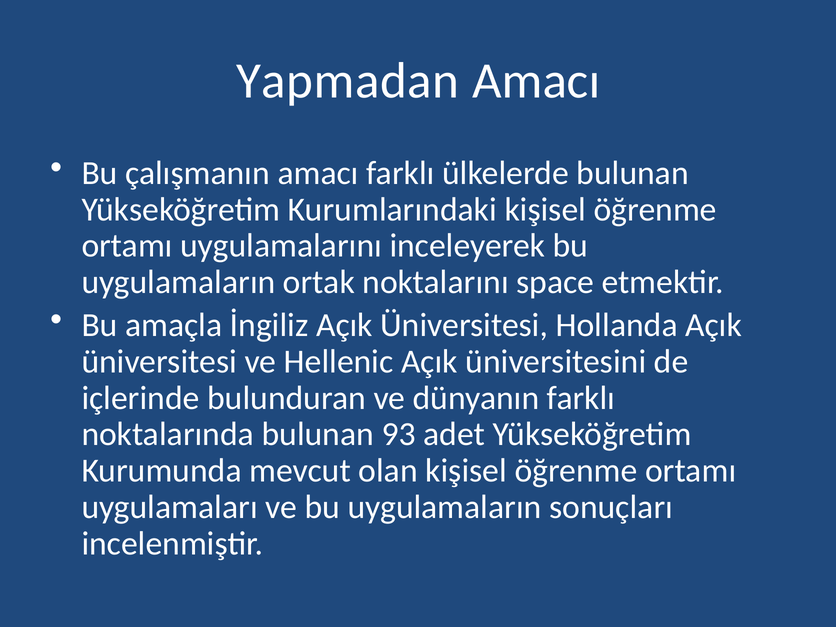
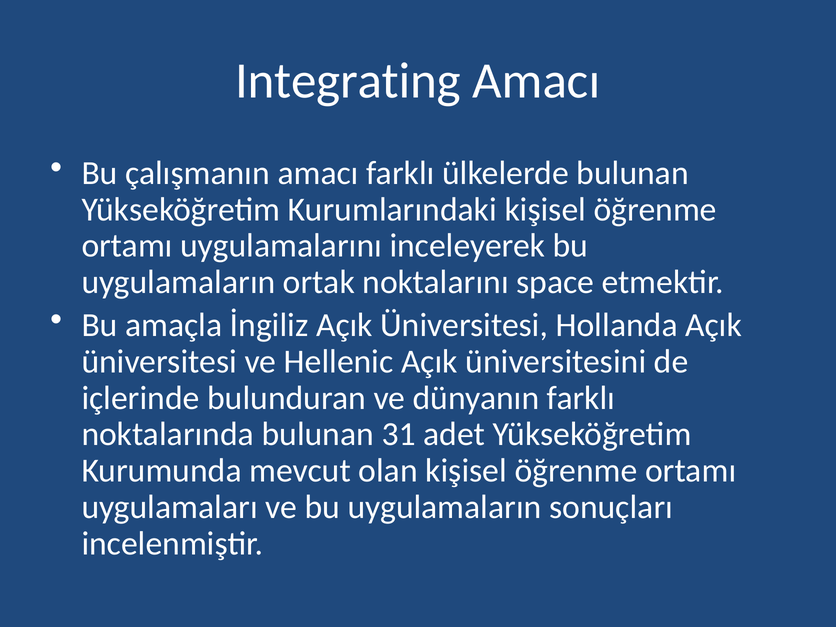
Yapmadan: Yapmadan -> Integrating (348, 81)
93: 93 -> 31 (399, 434)
